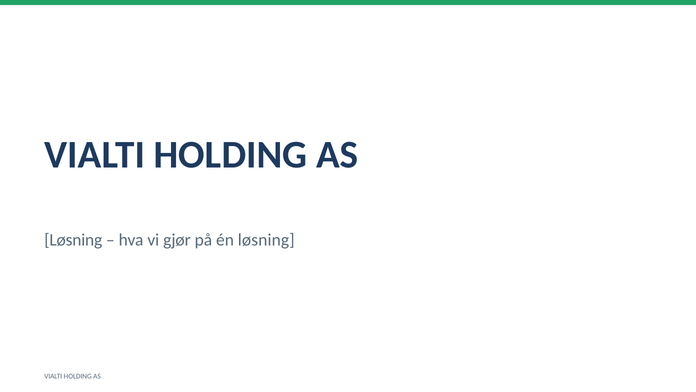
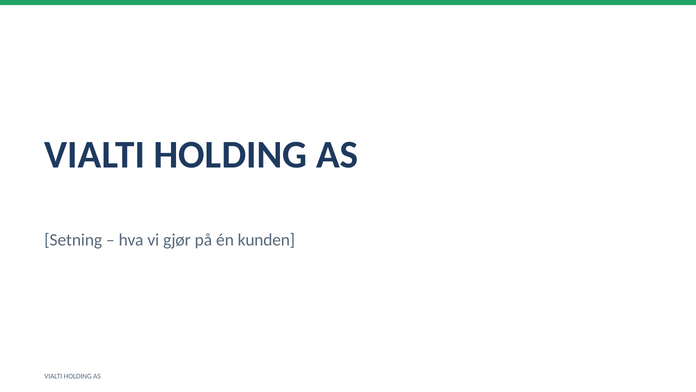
Løsning: Løsning -> Setning (73, 240)
én løsning: løsning -> kunden (266, 240)
